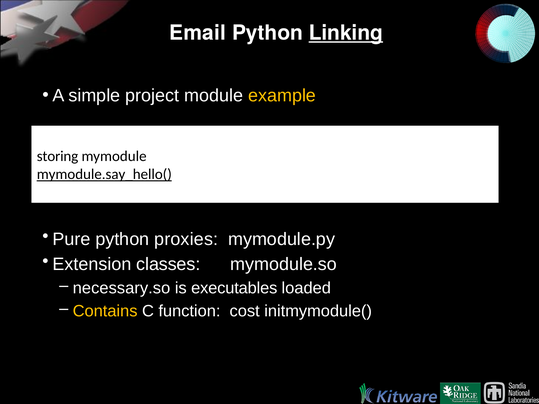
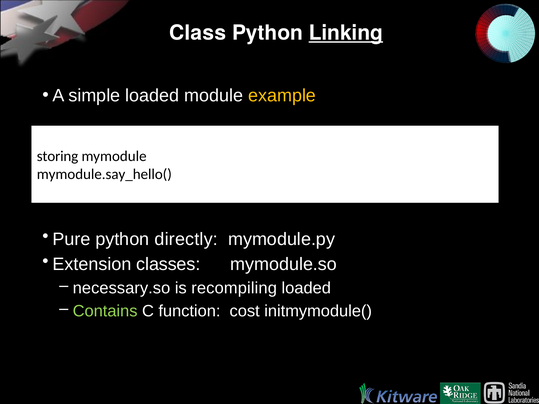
Email: Email -> Class (198, 33)
simple project: project -> loaded (152, 96)
mymodule.say_hello( underline: present -> none (104, 174)
proxies: proxies -> directly (186, 239)
executables: executables -> recompiling (234, 288)
Contains colour: yellow -> light green (105, 311)
